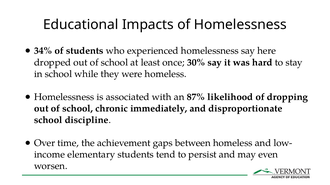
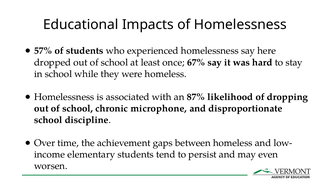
34%: 34% -> 57% (43, 51)
30%: 30% -> 67% (196, 63)
immediately: immediately -> microphone (159, 109)
